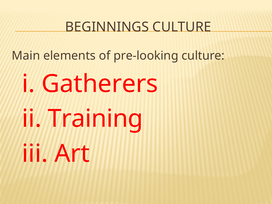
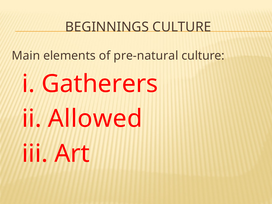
pre-looking: pre-looking -> pre-natural (146, 56)
Training: Training -> Allowed (95, 119)
